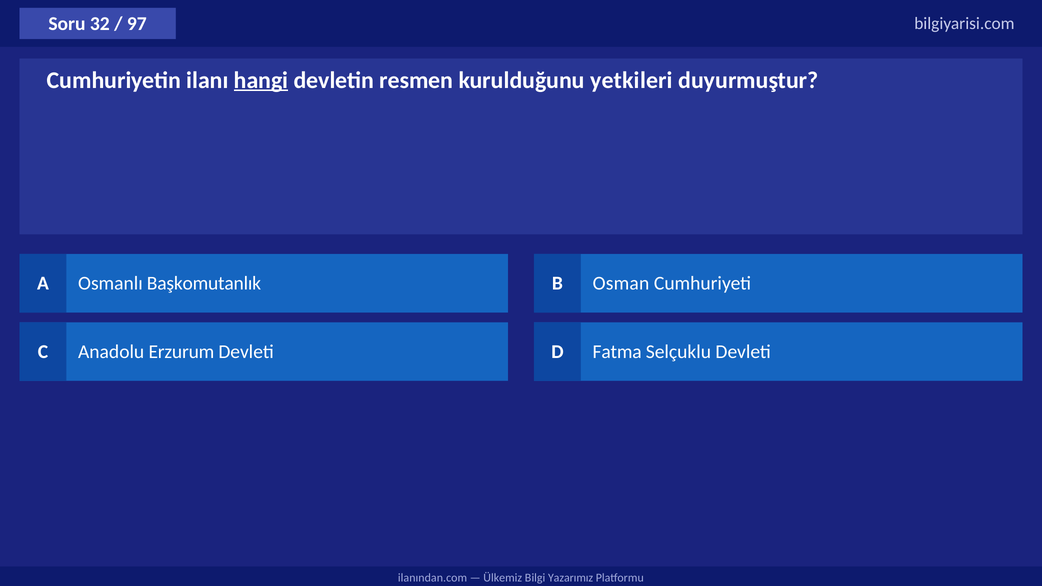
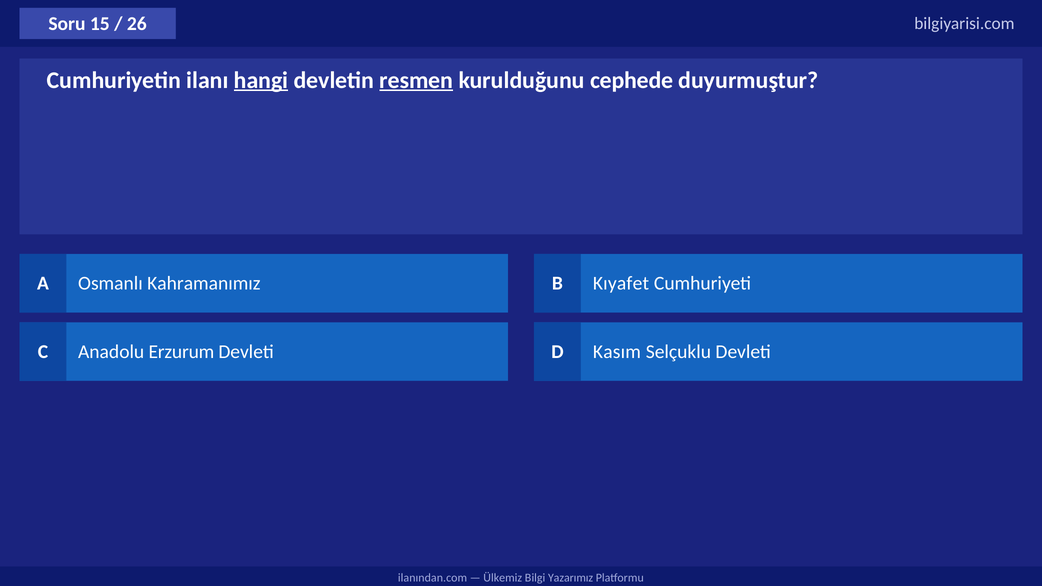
32: 32 -> 15 (100, 24)
97: 97 -> 26 (137, 24)
resmen underline: none -> present (416, 80)
yetkileri: yetkileri -> cephede (632, 80)
Başkomutanlık: Başkomutanlık -> Kahramanımız (204, 284)
Osman: Osman -> Kıyafet (621, 284)
Fatma: Fatma -> Kasım (617, 352)
